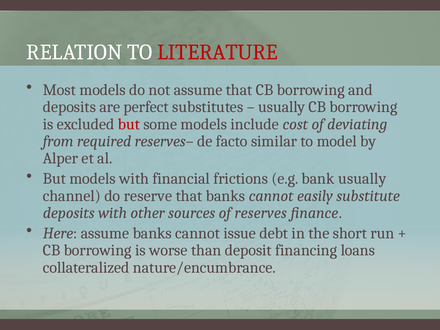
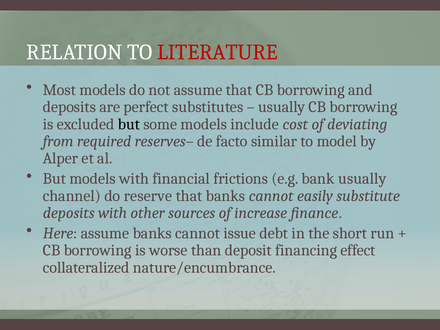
but colour: red -> black (129, 124)
reserves: reserves -> increase (261, 213)
loans: loans -> effect (358, 250)
